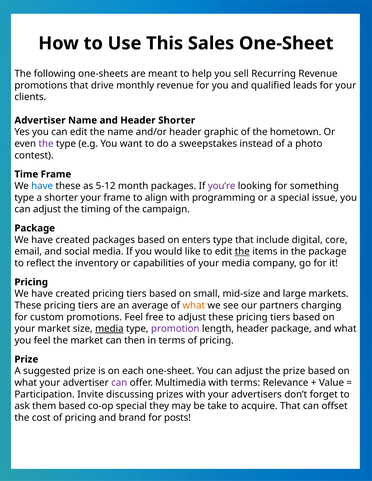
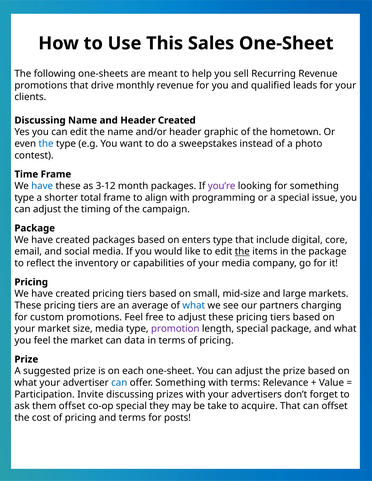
Advertiser: Advertiser -> Discussing (40, 120)
Header Shorter: Shorter -> Created (177, 120)
the colour: purple -> blue (46, 144)
5-12: 5-12 -> 3-12 (106, 186)
shorter your: your -> total (91, 198)
what colour: orange -> blue (194, 306)
media underline: present -> none (109, 329)
length header: header -> special (252, 329)
then: then -> data (135, 341)
can colour: purple -> blue (119, 383)
offer Multimedia: Multimedia -> Something (181, 383)
them based: based -> offset (72, 406)
and brand: brand -> terms (132, 418)
